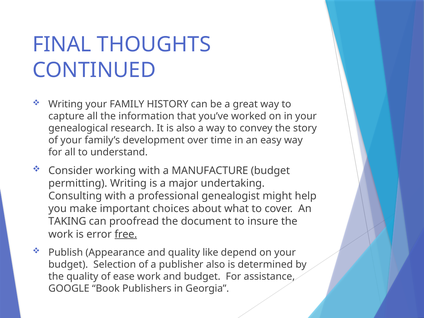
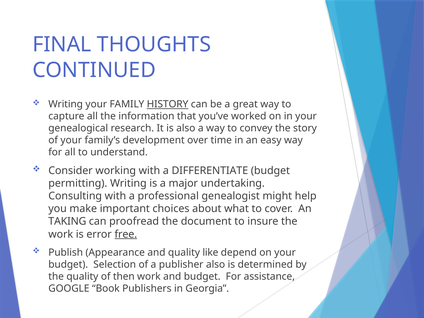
HISTORY underline: none -> present (168, 104)
MANUFACTURE: MANUFACTURE -> DIFFERENTIATE (210, 171)
ease: ease -> then (124, 276)
